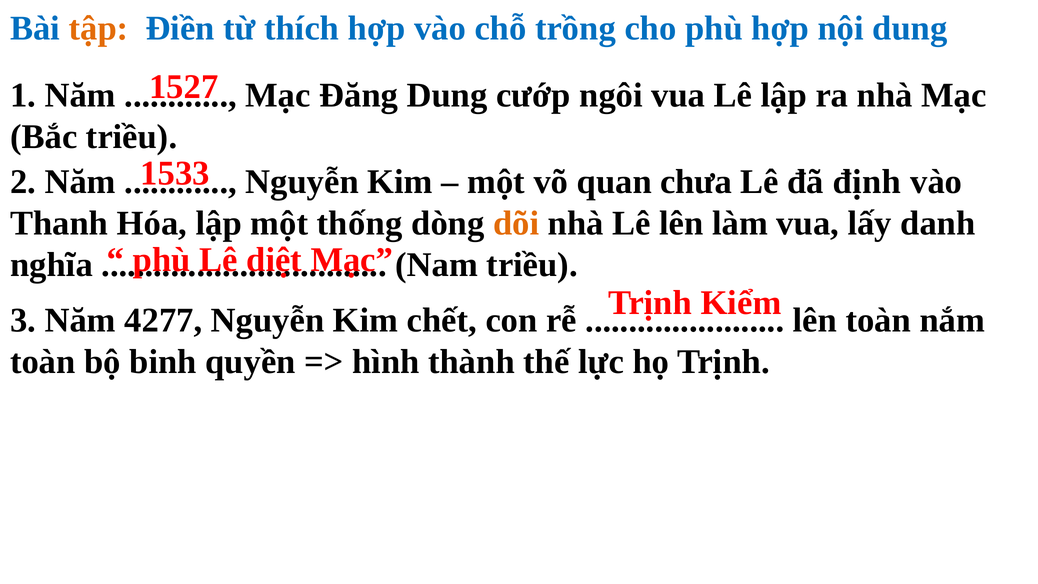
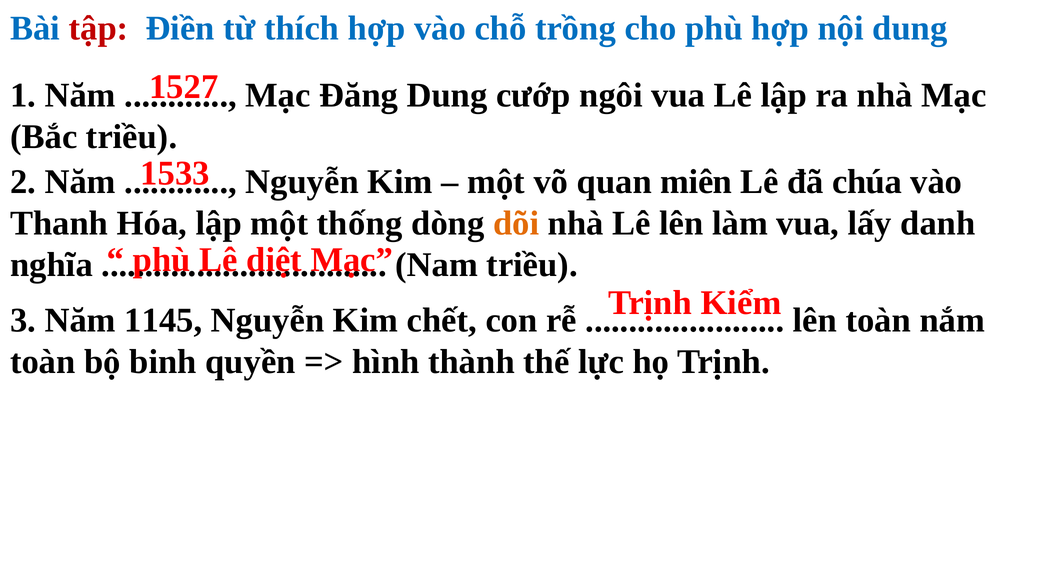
tập colour: orange -> red (98, 28)
chưa: chưa -> miên (696, 182)
định: định -> chúa (867, 182)
4277: 4277 -> 1145 (163, 320)
